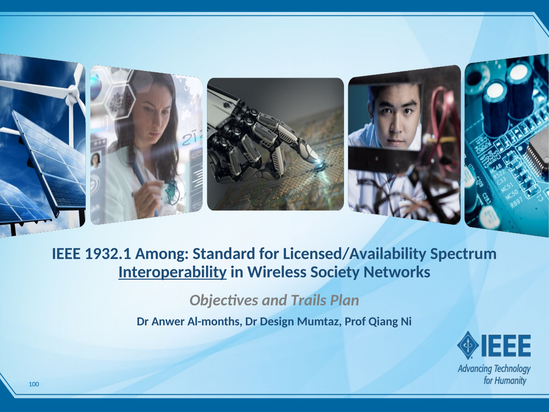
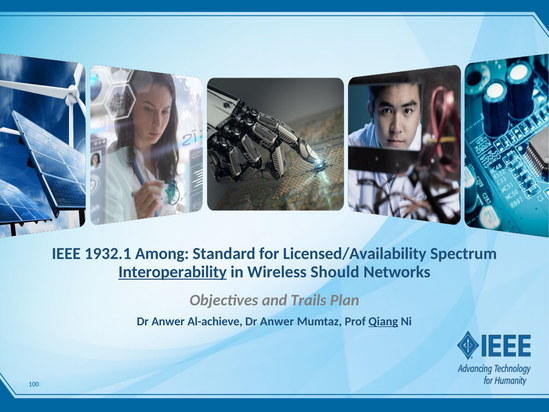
Society: Society -> Should (335, 272)
Al-months: Al-months -> Al-achieve (215, 321)
Design: Design -> Anwer (277, 321)
Qiang underline: none -> present (383, 321)
